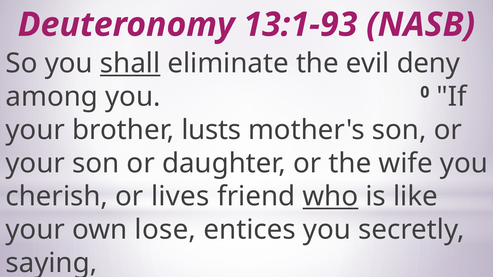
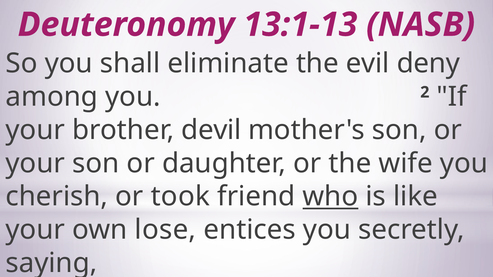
13:1-93: 13:1-93 -> 13:1-13 (300, 25)
shall underline: present -> none (130, 64)
0: 0 -> 2 (425, 92)
lusts: lusts -> devil (211, 130)
lives: lives -> took (180, 197)
